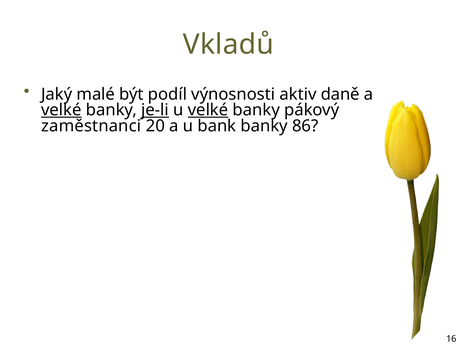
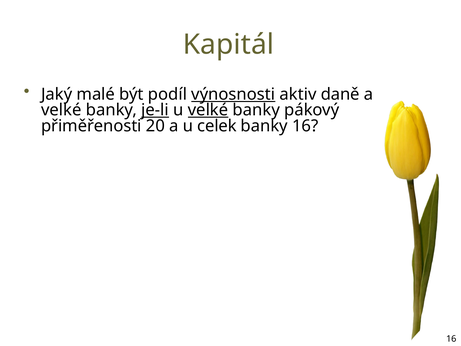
Vkladů: Vkladů -> Kapitál (228, 45)
výnosnosti underline: none -> present (233, 94)
velké underline: present -> none (61, 110)
zaměstnanci: zaměstnanci -> přiměřenosti (91, 126)
bank: bank -> celek (217, 126)
banky 86: 86 -> 16 (305, 126)
